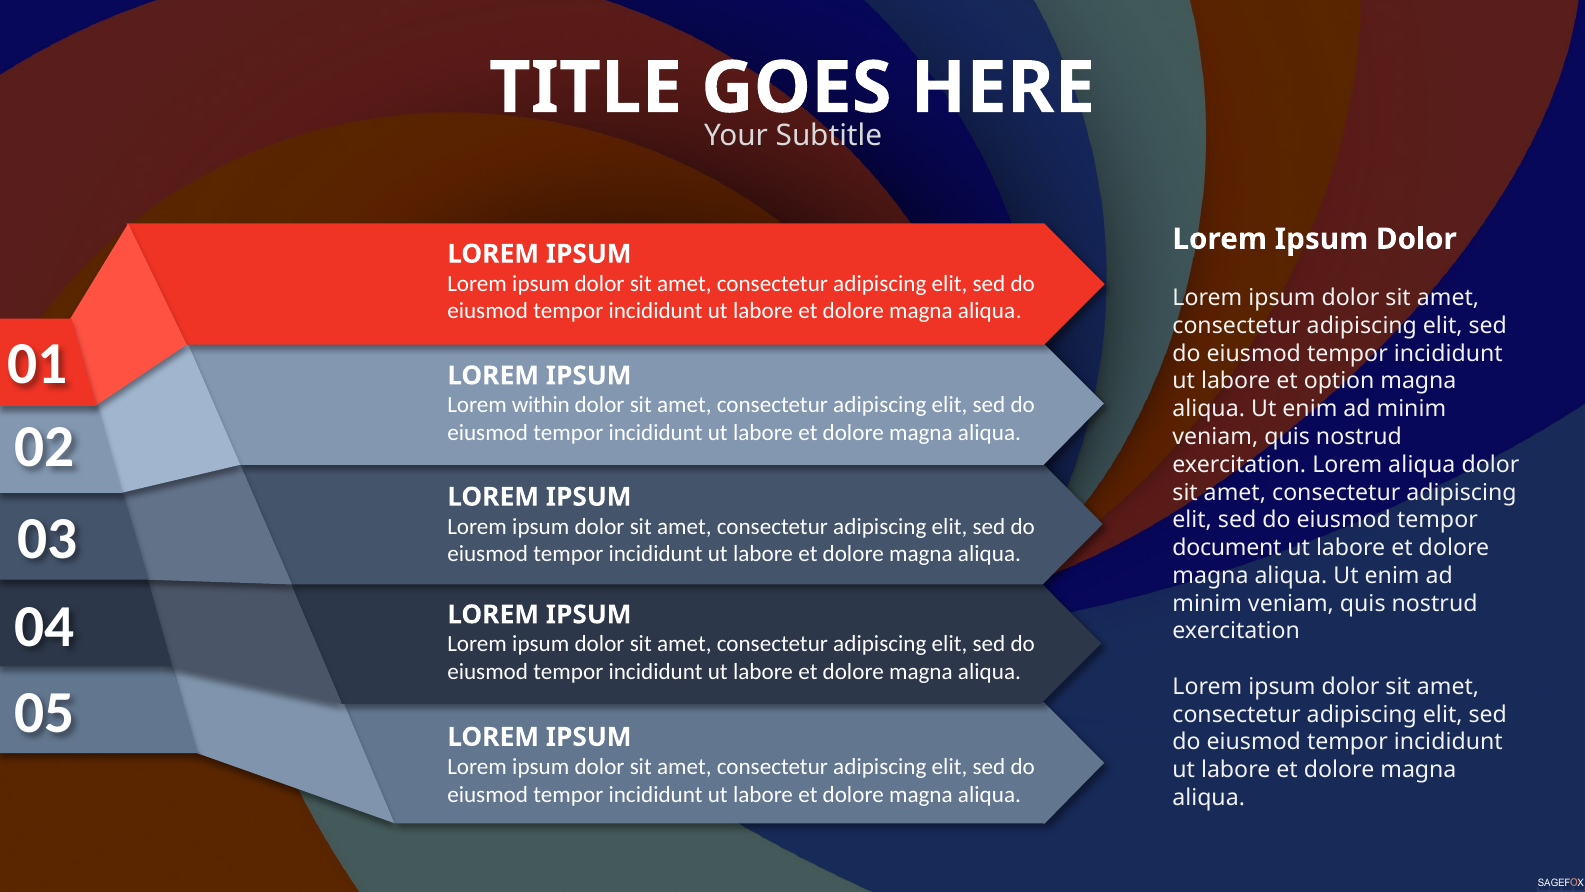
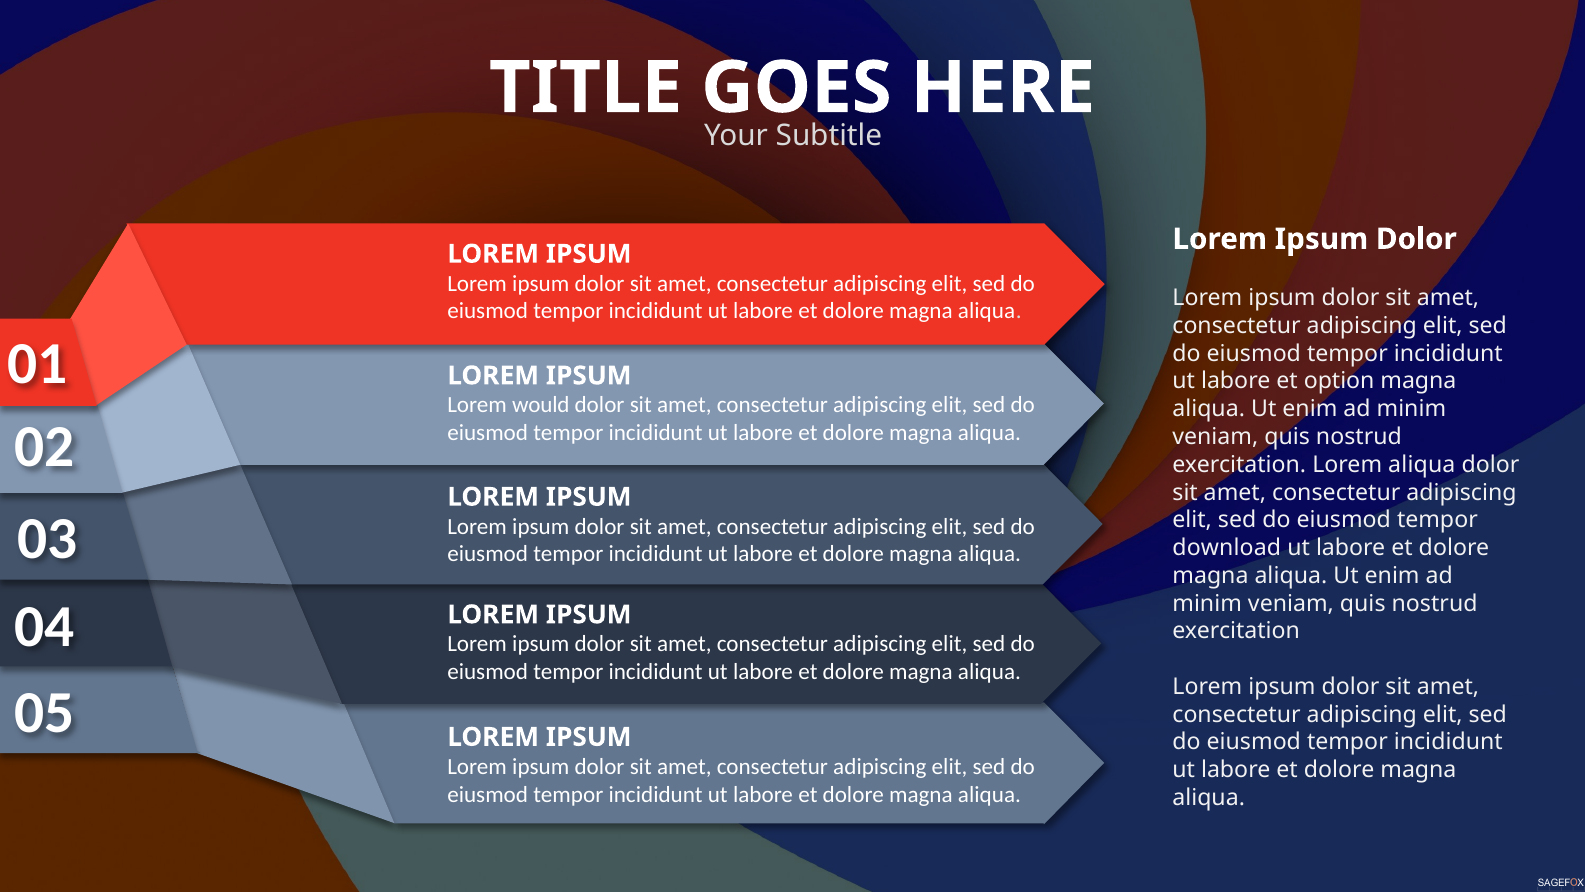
within: within -> would (541, 405)
document: document -> download (1227, 548)
